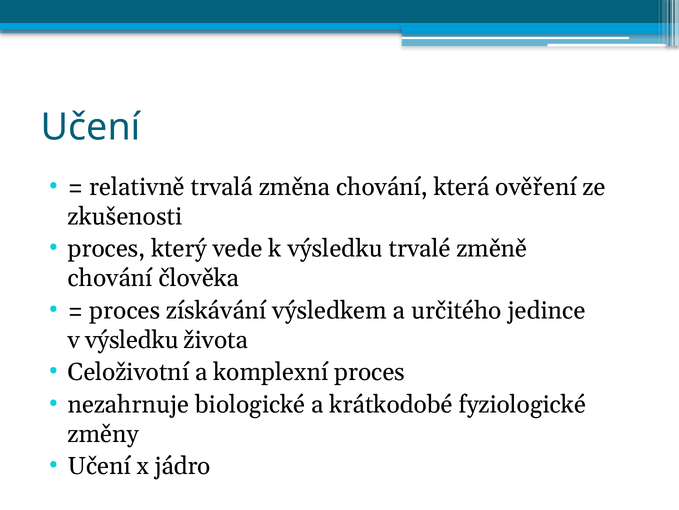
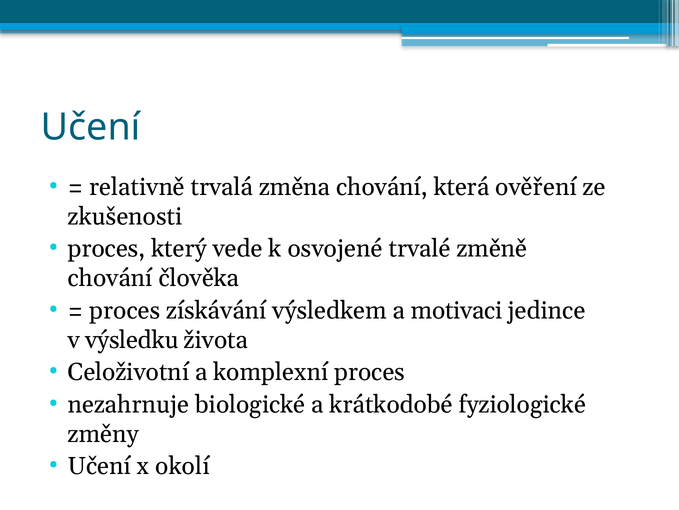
k výsledku: výsledku -> osvojené (335, 248)
určitého: určitého -> motivaci (457, 310)
jádro: jádro -> okolí (182, 466)
